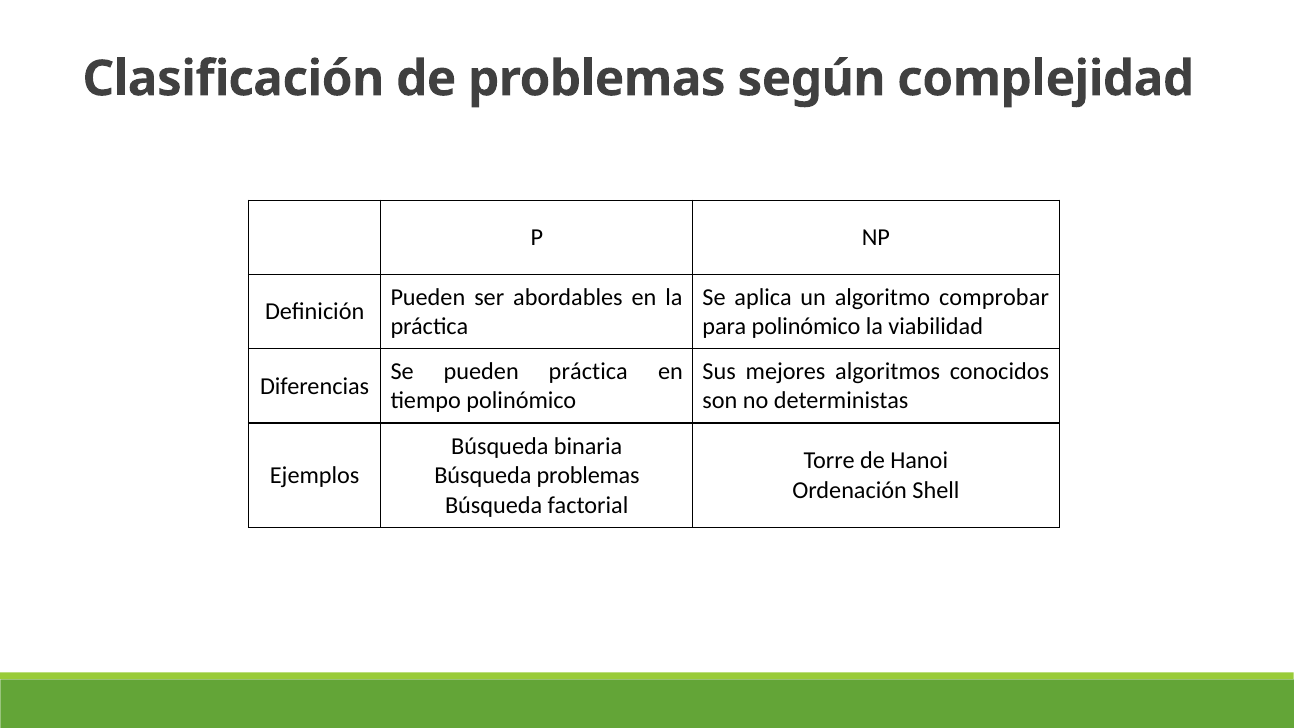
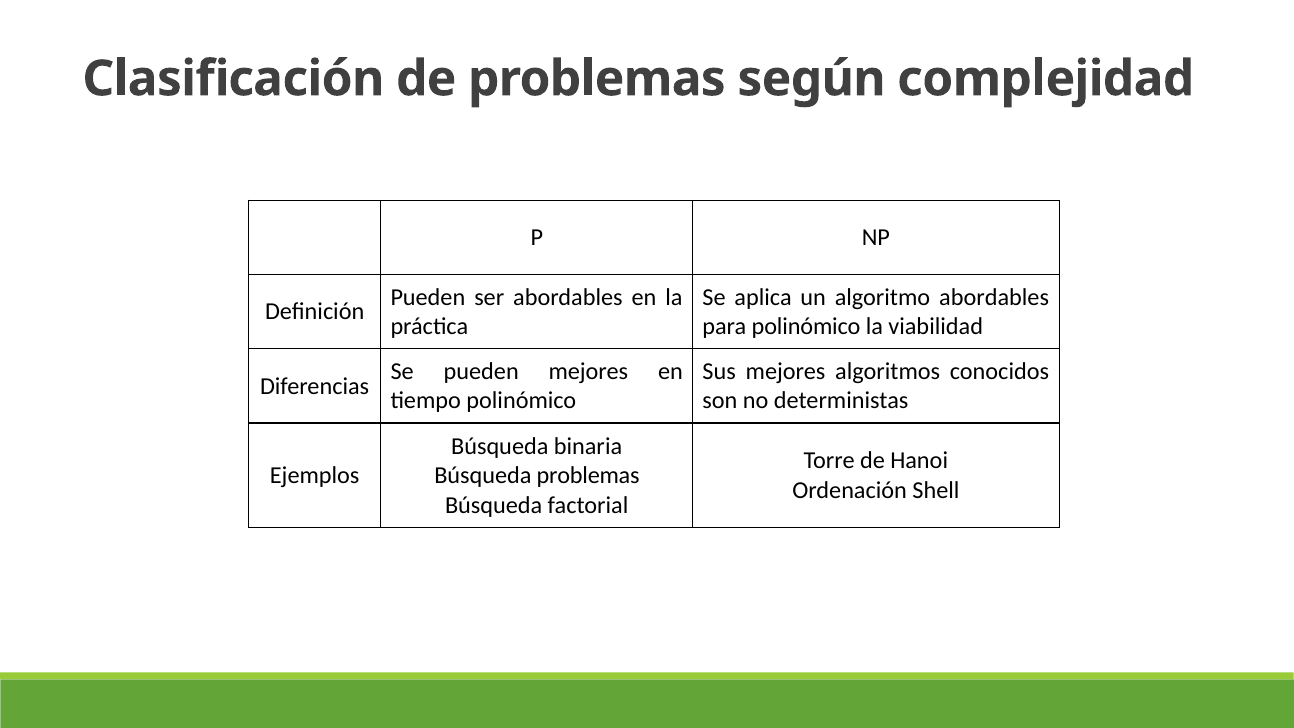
algoritmo comprobar: comprobar -> abordables (994, 297)
pueden práctica: práctica -> mejores (588, 371)
